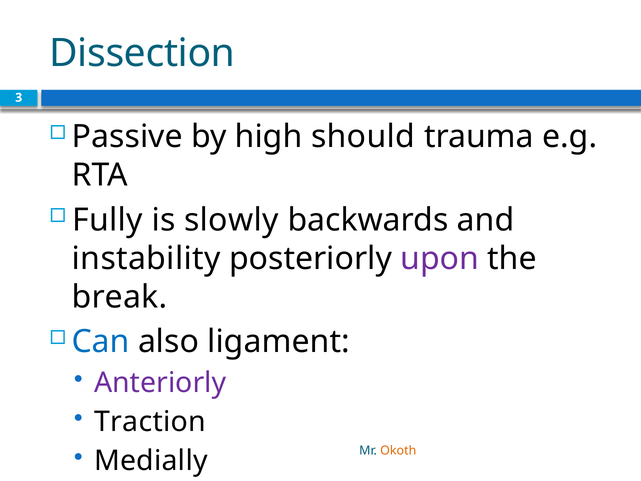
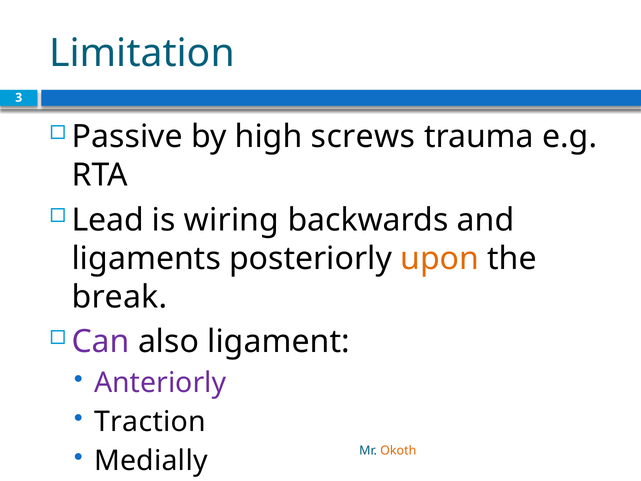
Dissection: Dissection -> Limitation (142, 53)
should: should -> screws (363, 137)
Fully: Fully -> Lead (108, 220)
slowly: slowly -> wiring (231, 220)
instability: instability -> ligaments (146, 258)
upon colour: purple -> orange (440, 258)
Can colour: blue -> purple (101, 342)
